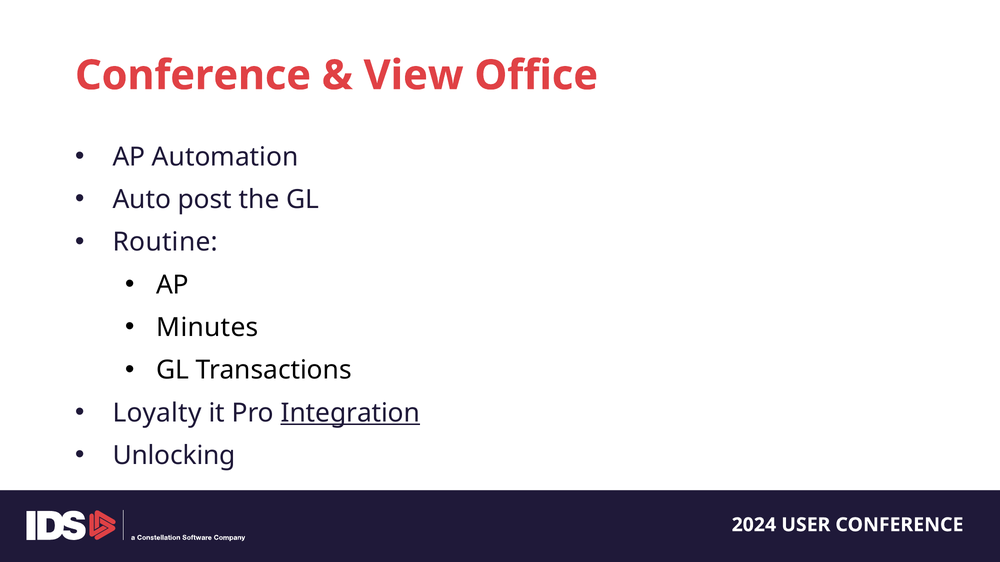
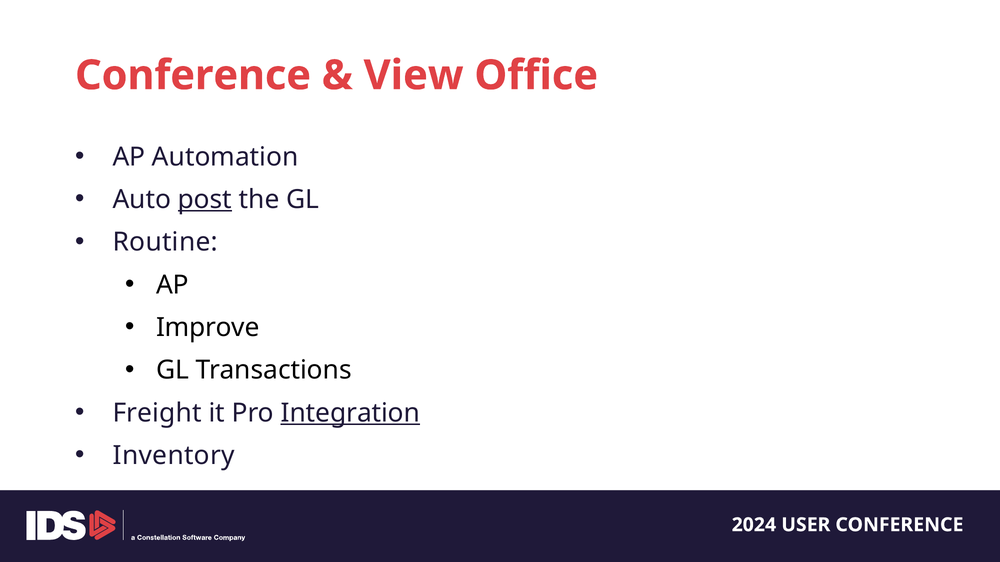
post underline: none -> present (205, 200)
Minutes: Minutes -> Improve (208, 328)
Loyalty: Loyalty -> Freight (157, 413)
Unlocking: Unlocking -> Inventory (174, 456)
